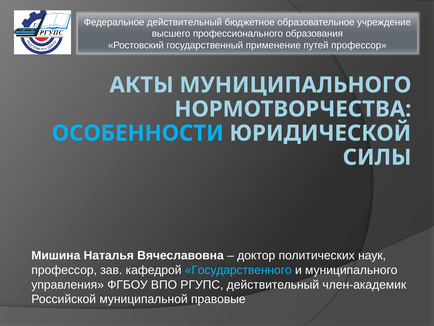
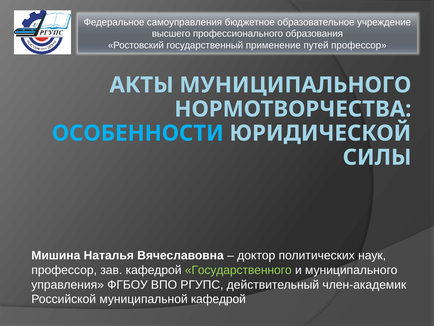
Федеральное действительный: действительный -> самоуправления (185, 22)
Государственного colour: light blue -> light green (238, 270)
муниципальной правовые: правовые -> кафедрой (218, 299)
